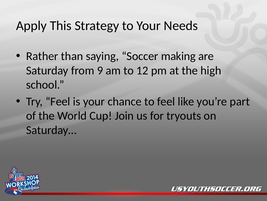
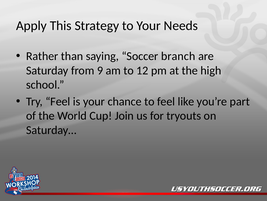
making: making -> branch (178, 56)
